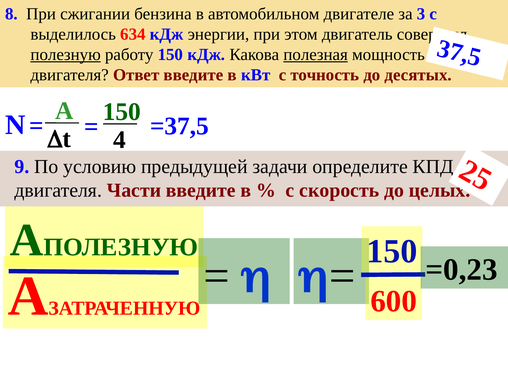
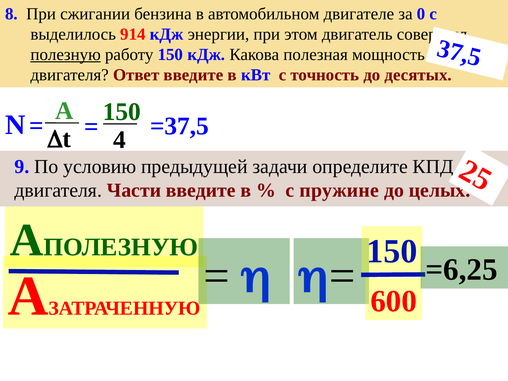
за 3: 3 -> 0 (421, 14)
634: 634 -> 914 (133, 34)
полезная underline: present -> none (316, 55)
скорость: скорость -> пружине (339, 190)
=0,23: =0,23 -> =6,25 (462, 270)
